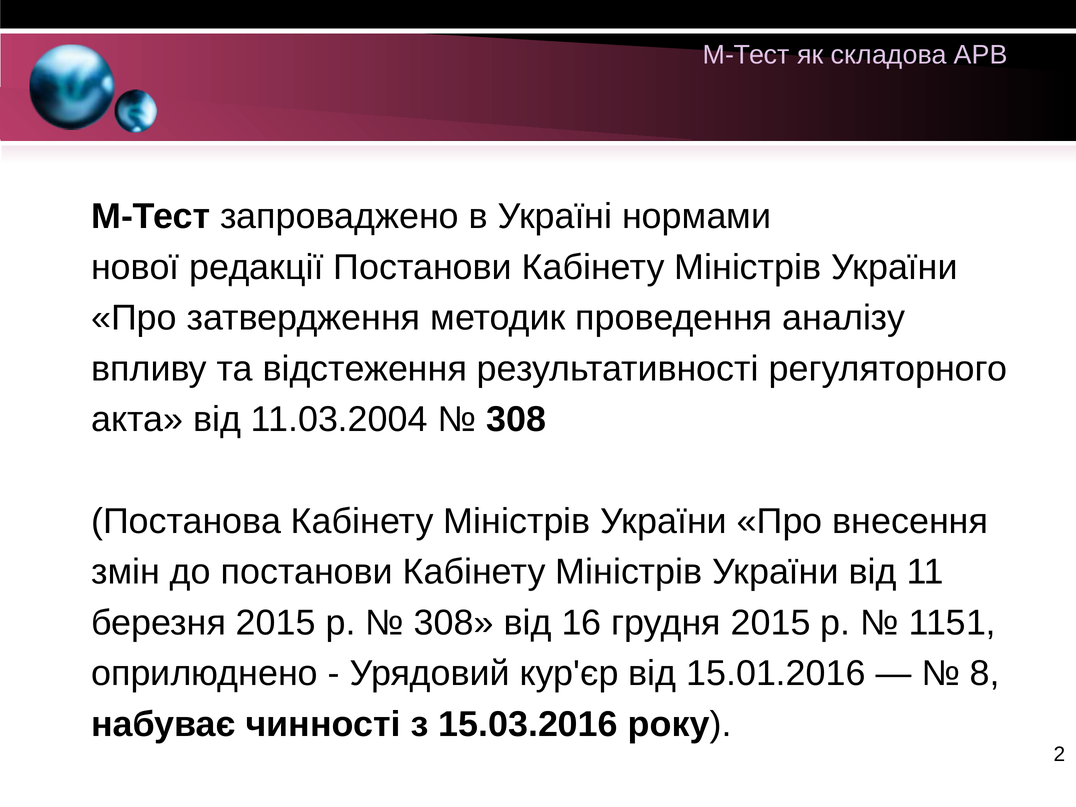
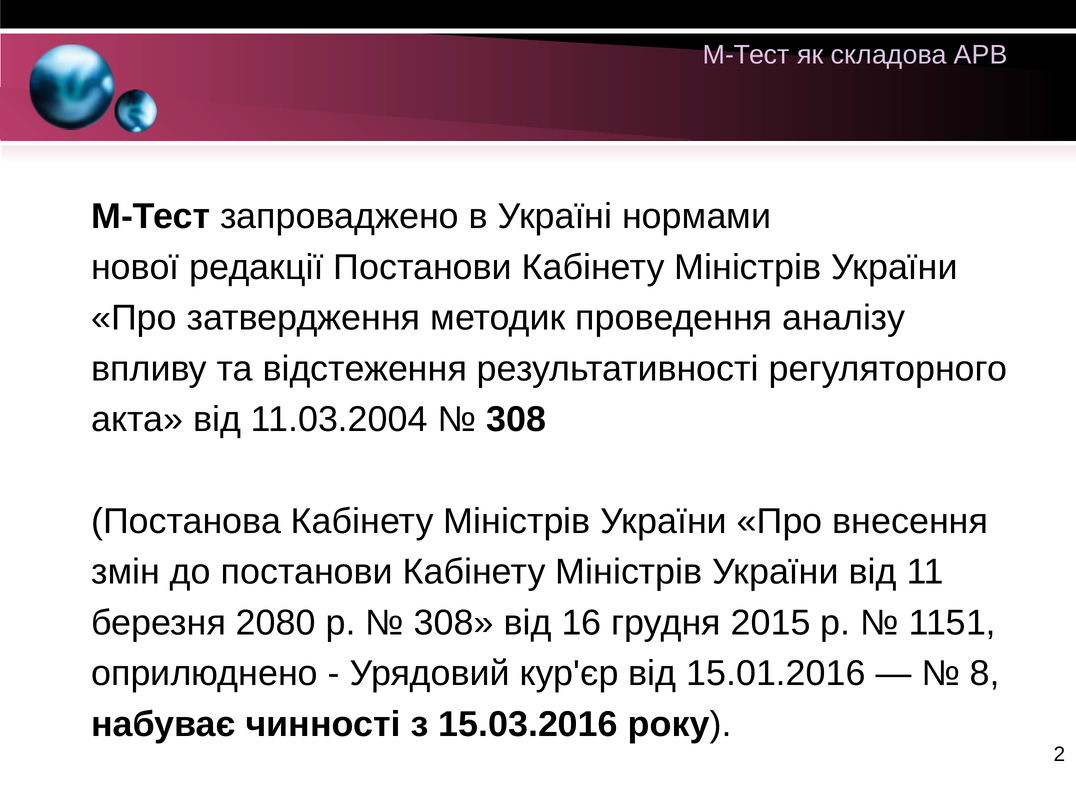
березня 2015: 2015 -> 2080 (276, 623)
